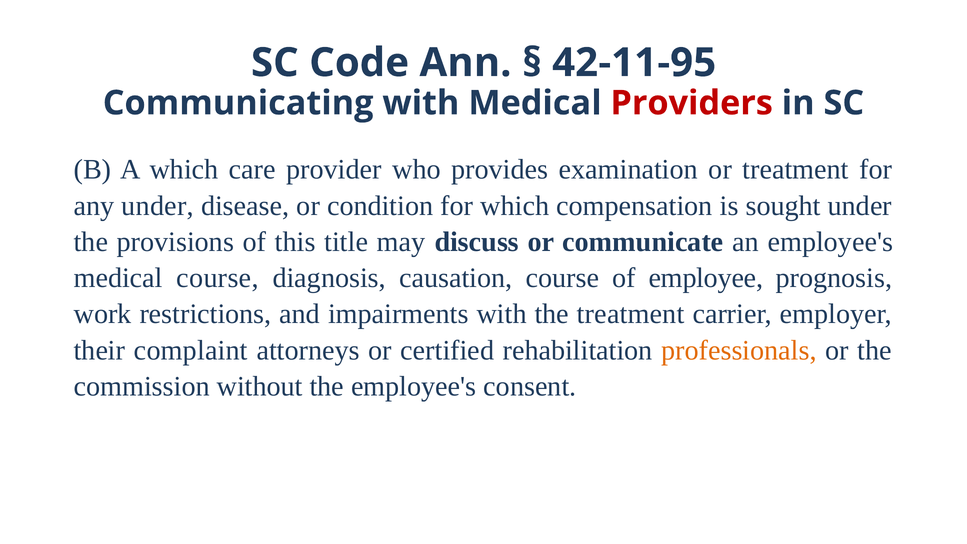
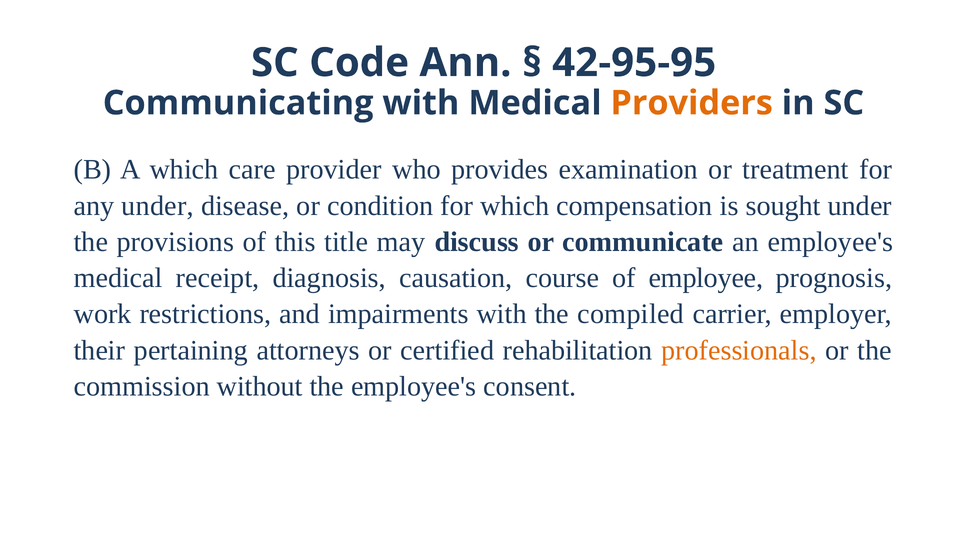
42-11-95: 42-11-95 -> 42-95-95 (634, 63)
Providers colour: red -> orange (692, 103)
medical course: course -> receipt (218, 278)
the treatment: treatment -> compiled (631, 314)
complaint: complaint -> pertaining (191, 350)
